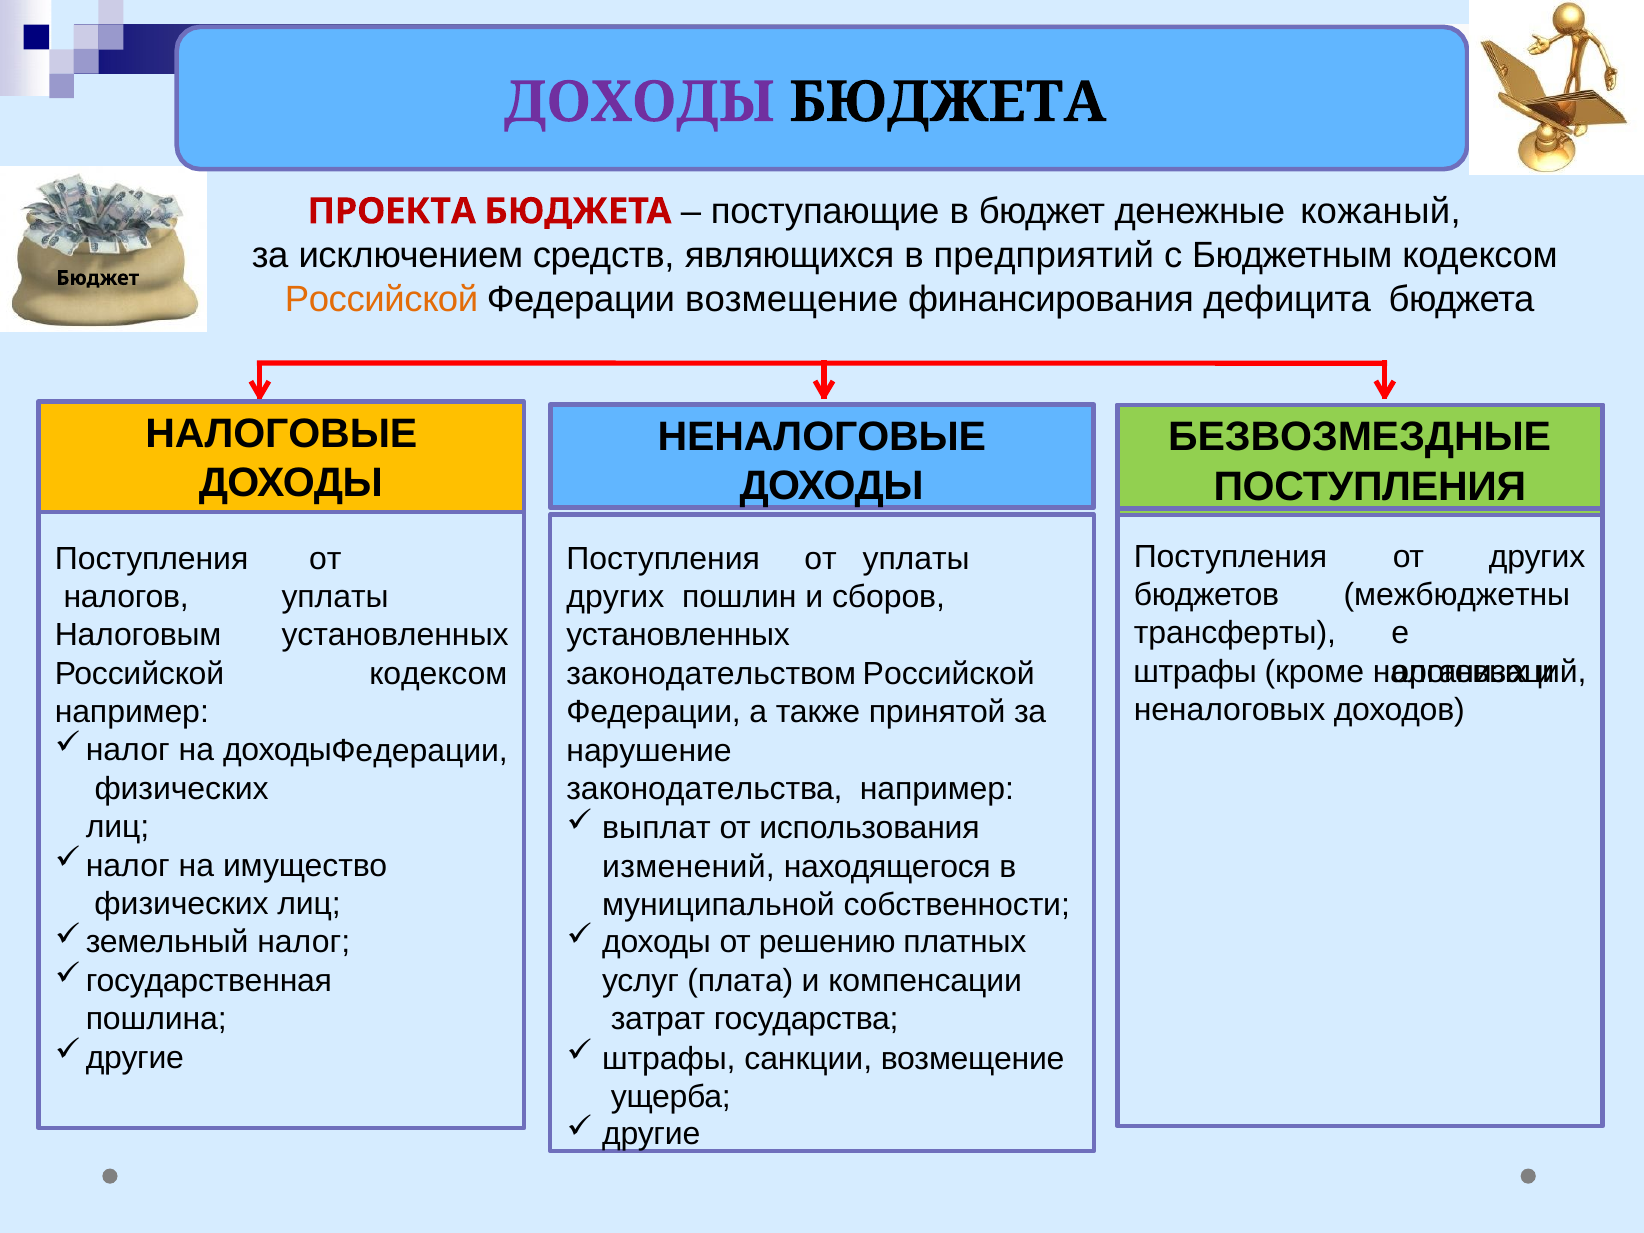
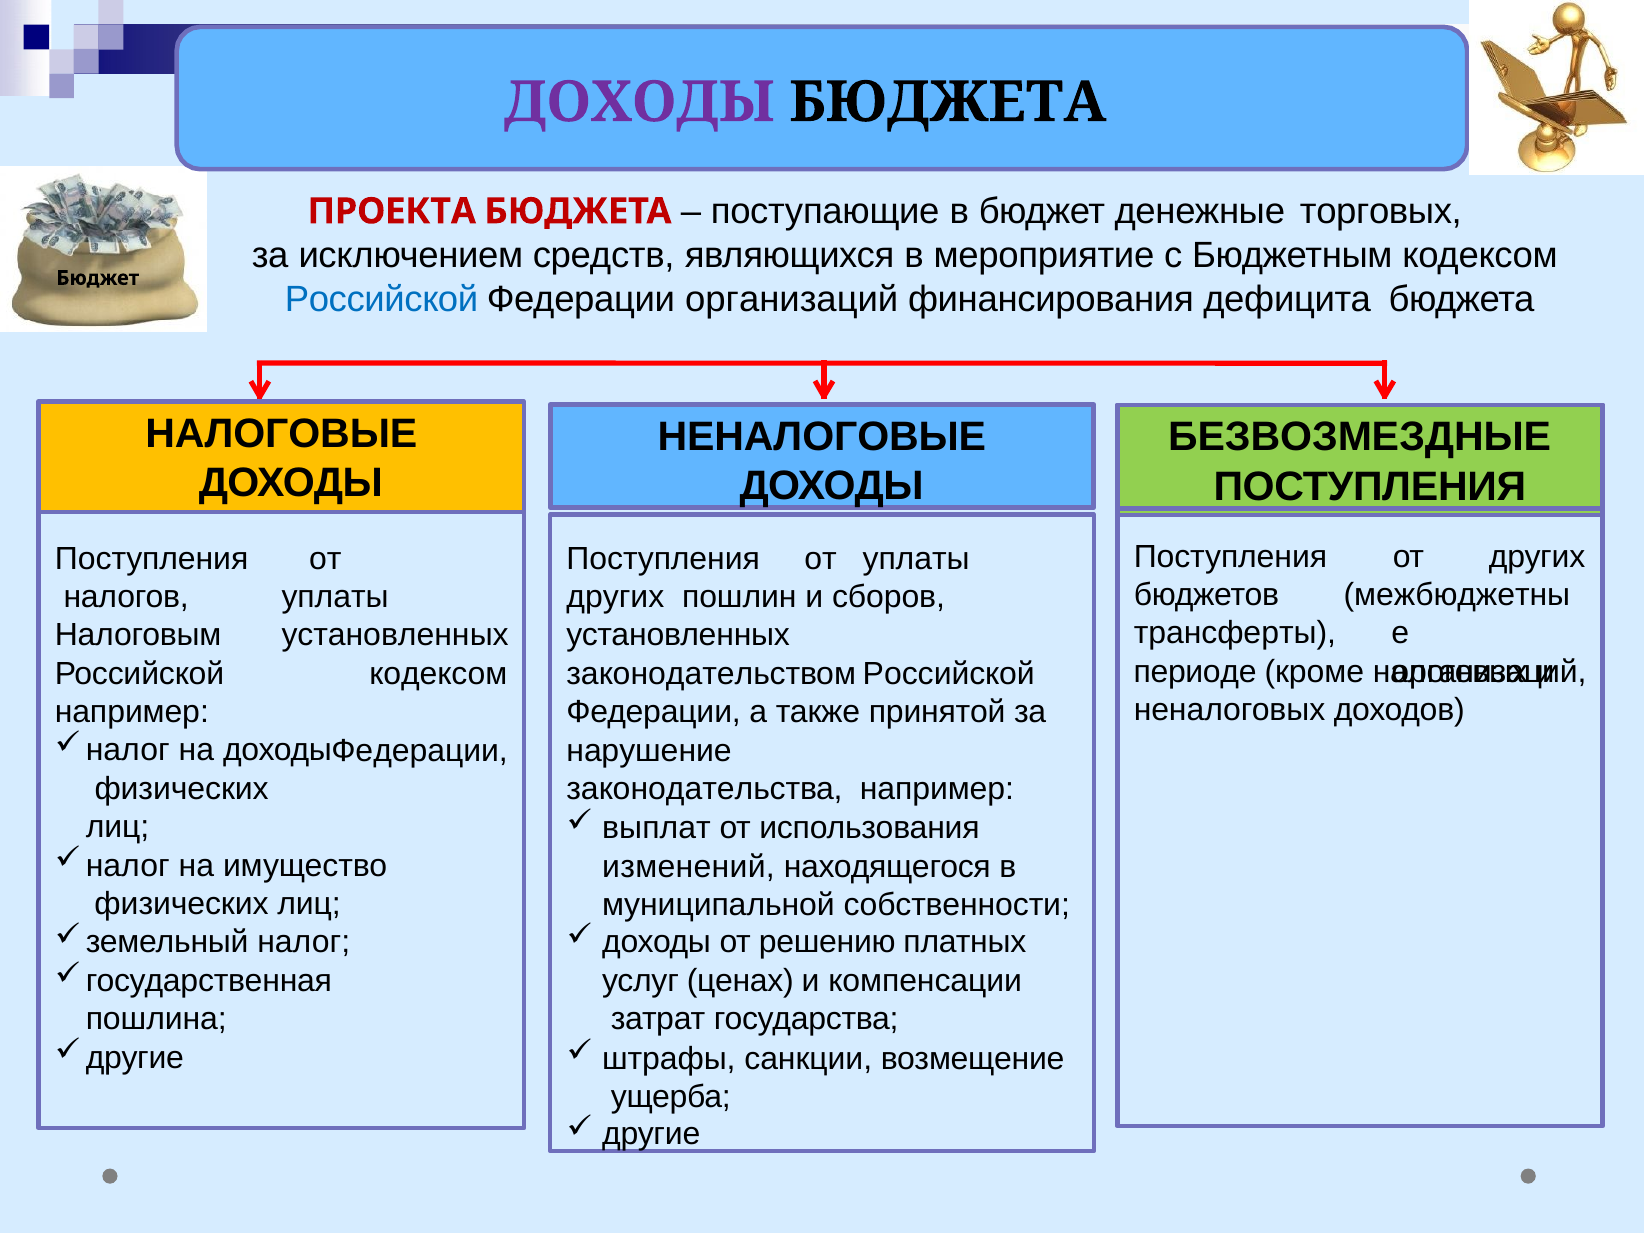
кожаный: кожаный -> торговых (1381, 211)
предприятий: предприятий -> мероприятие (1044, 255)
Российской colour: orange -> blue (382, 299)
Федерации возмещение: возмещение -> организаций (792, 299)
штрафы: штрафы -> периоде (1195, 672)
плата: плата -> ценах (740, 981)
